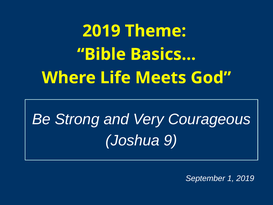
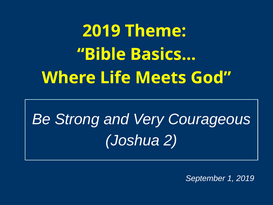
9: 9 -> 2 (170, 140)
